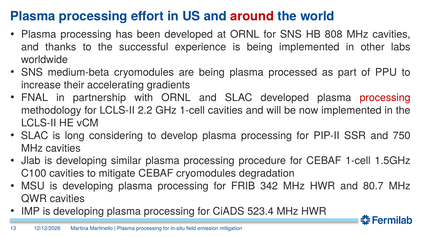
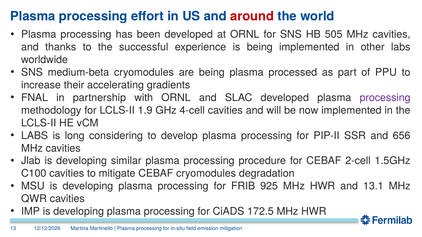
808: 808 -> 505 (334, 34)
processing colour: red -> purple (385, 98)
2.2: 2.2 -> 1.9 (145, 110)
GHz 1-cell: 1-cell -> 4-cell (192, 110)
SLAC: SLAC -> LABS (35, 136)
750: 750 -> 656 (402, 136)
CEBAF 1-cell: 1-cell -> 2-cell (358, 161)
342: 342 -> 925 (269, 186)
80.7: 80.7 -> 13.1 (373, 186)
523.4: 523.4 -> 172.5 (260, 212)
